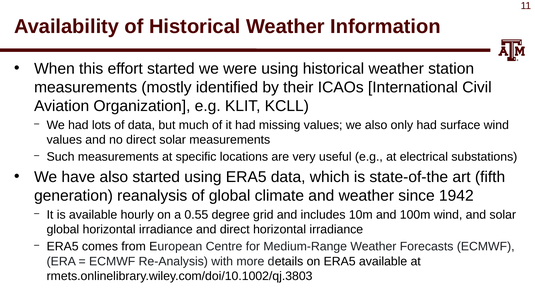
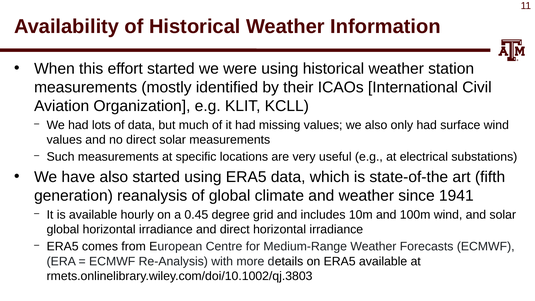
1942: 1942 -> 1941 (456, 196)
0.55: 0.55 -> 0.45 (196, 215)
